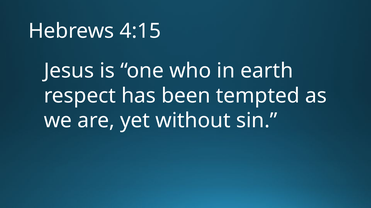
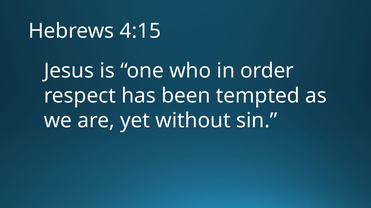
earth: earth -> order (267, 71)
